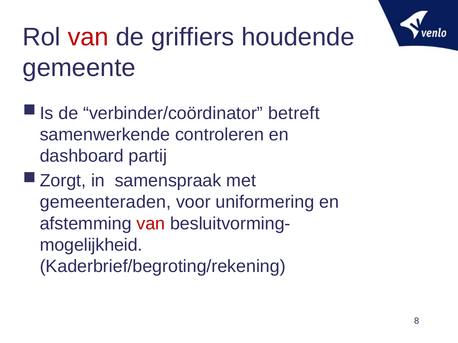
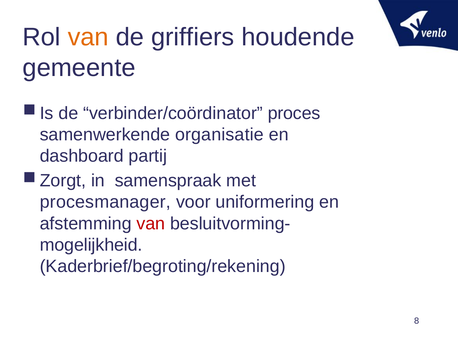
van colour: red -> orange (88, 37)
betreft: betreft -> proces (294, 113)
controleren: controleren -> organisatie (219, 135)
gemeenteraden: gemeenteraden -> procesmanager (105, 202)
